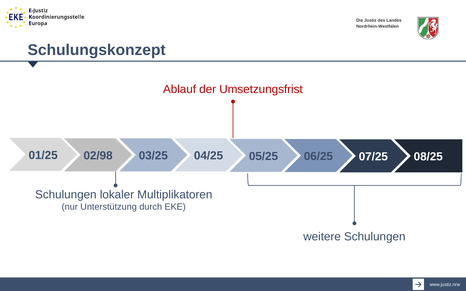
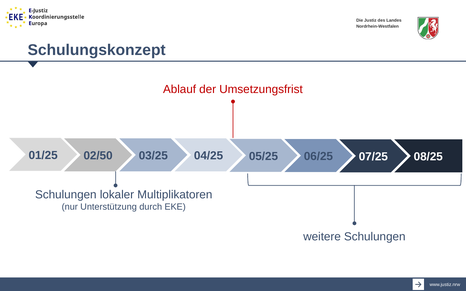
02/98: 02/98 -> 02/50 (98, 156)
